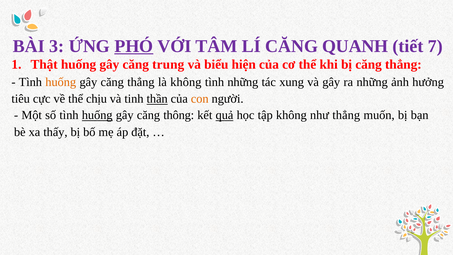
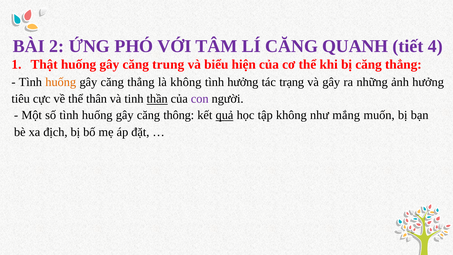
3: 3 -> 2 (57, 46)
PHÓ underline: present -> none (134, 46)
7: 7 -> 4 (435, 46)
tình những: những -> hưởng (243, 82)
xung: xung -> trạng (292, 82)
chịu: chịu -> thân (97, 99)
con colour: orange -> purple (200, 99)
huống underline: present -> none (97, 115)
như thẳng: thẳng -> mắng (346, 115)
thấy: thấy -> địch (55, 132)
